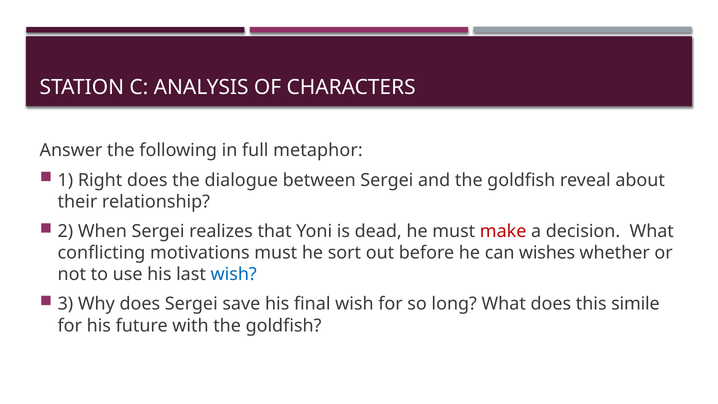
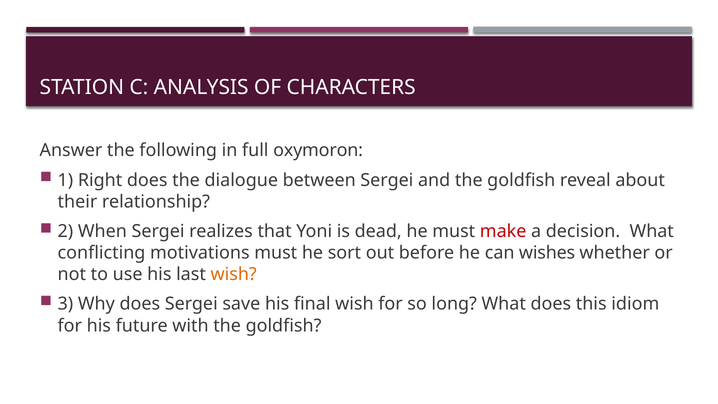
metaphor: metaphor -> oxymoron (318, 150)
wish colour: blue -> orange (234, 274)
simile: simile -> idiom (635, 304)
